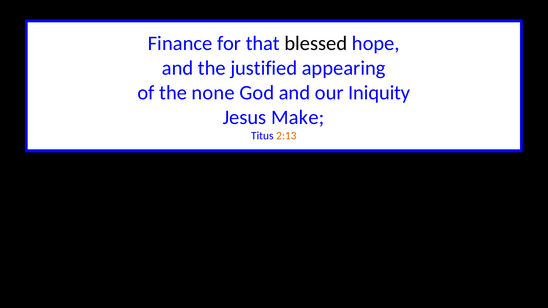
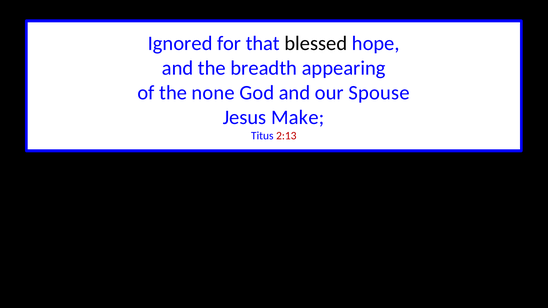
Finance: Finance -> Ignored (180, 43)
justified: justified -> breadth (264, 68)
Iniquity: Iniquity -> Spouse (379, 93)
2:13 colour: orange -> red (286, 136)
